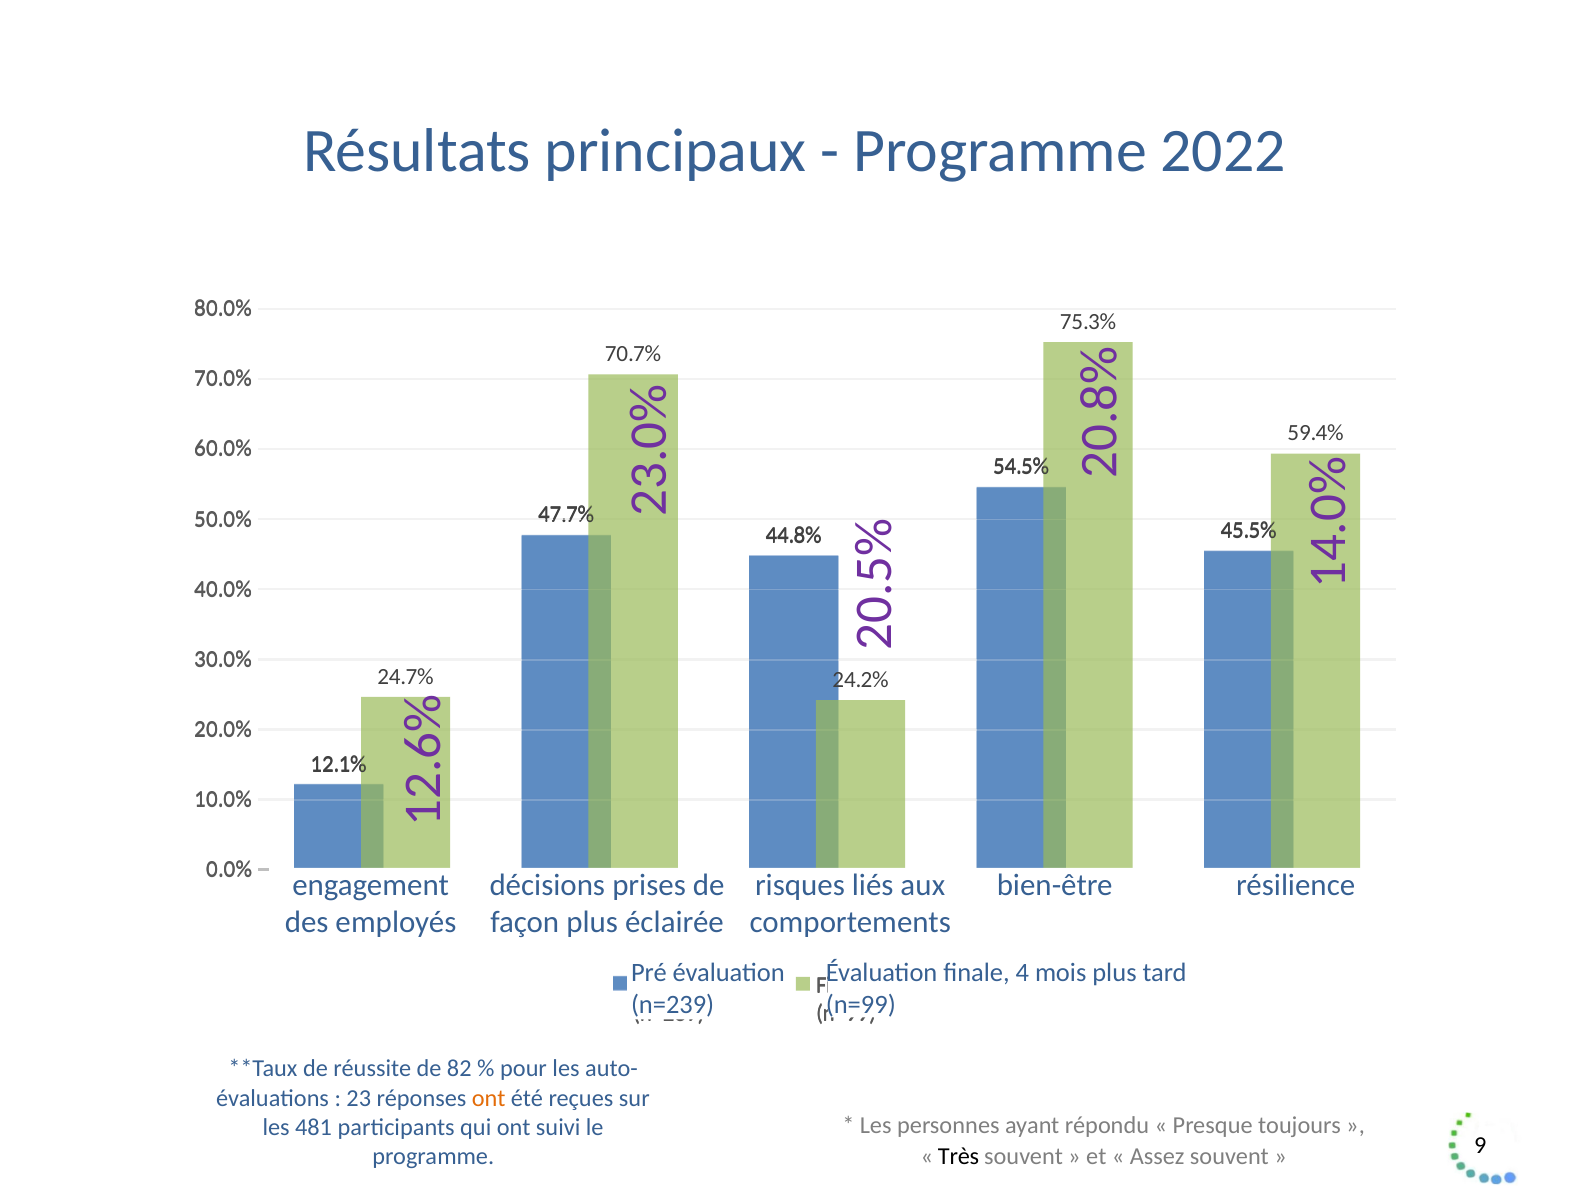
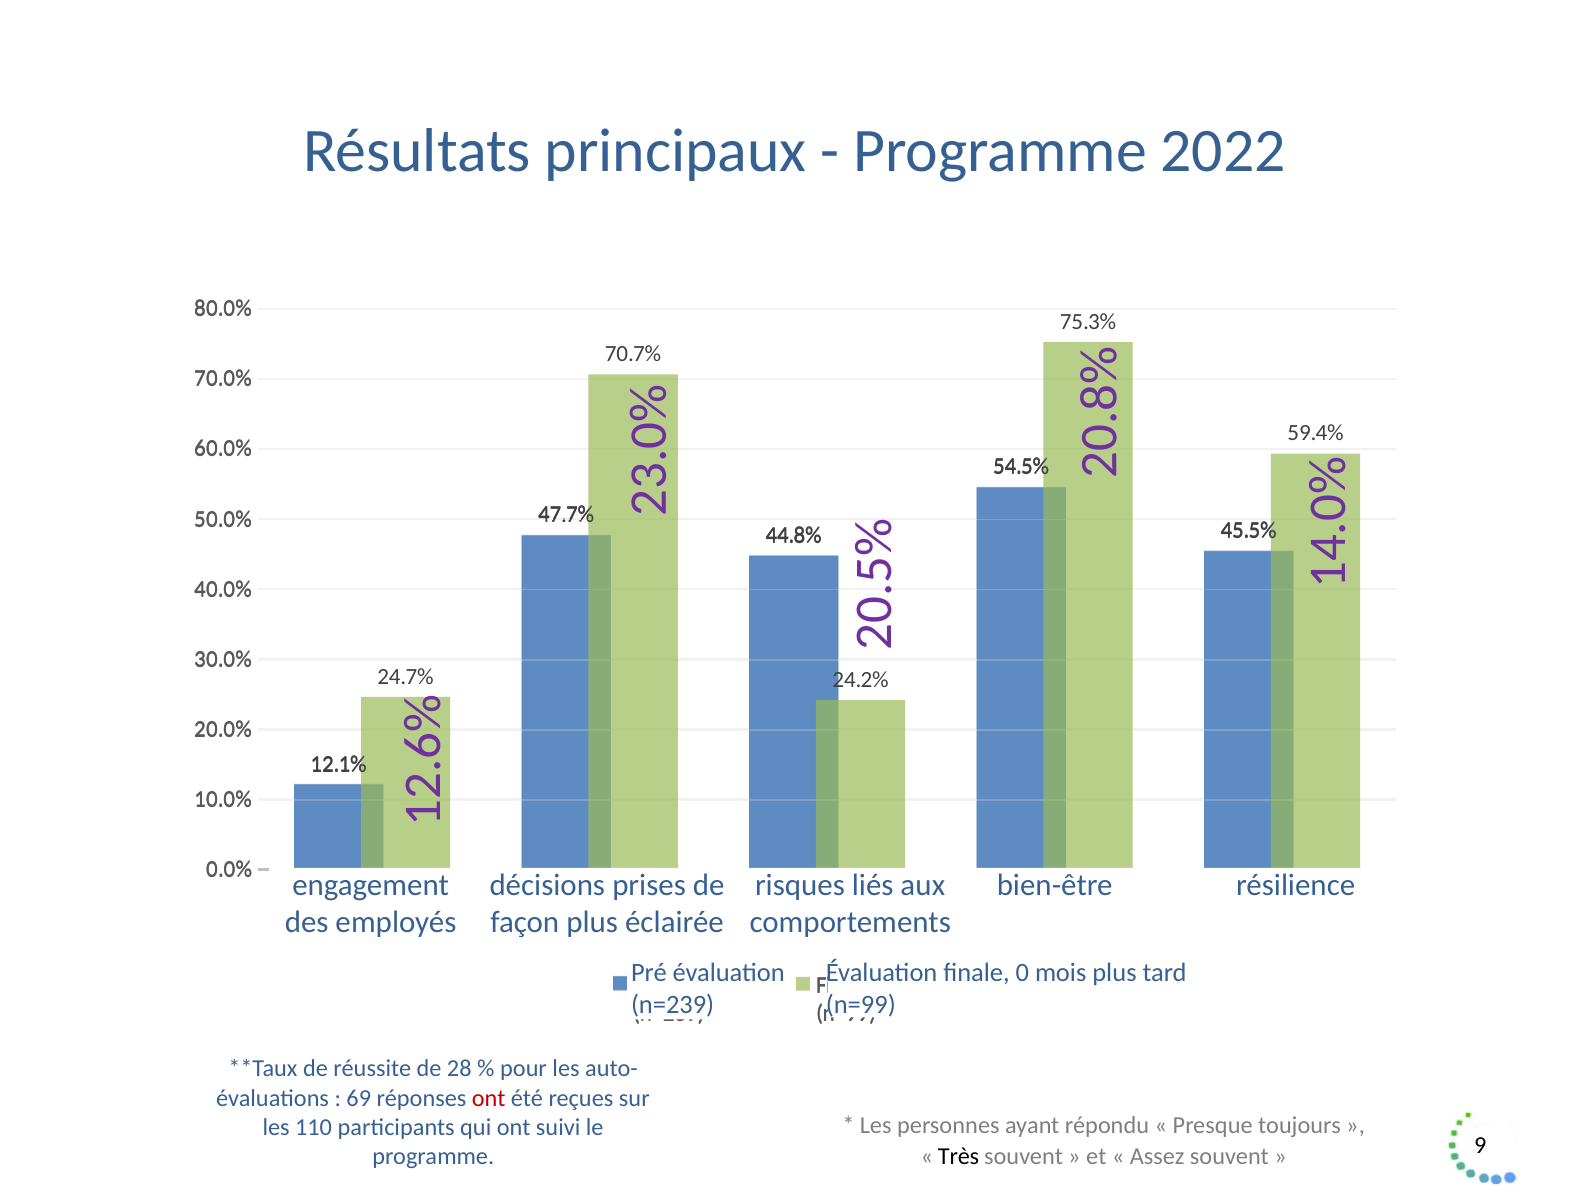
finale 4: 4 -> 0 (1022, 972)
82: 82 -> 28 (459, 1068)
23: 23 -> 69 (359, 1098)
ont colour: orange -> red (489, 1098)
481: 481 -> 110 (314, 1127)
